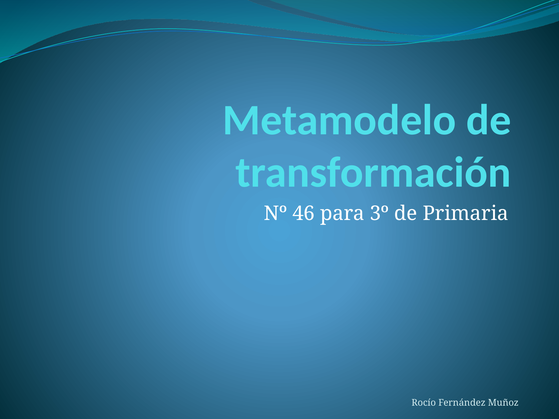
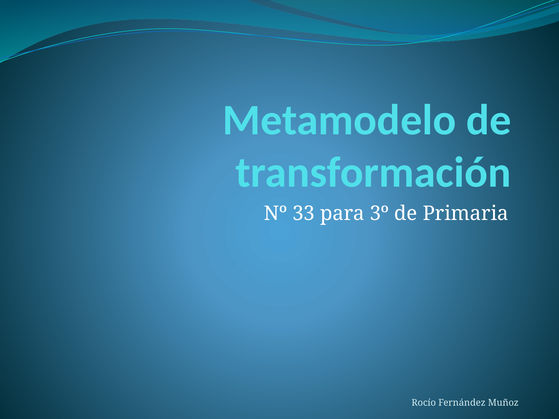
46: 46 -> 33 (304, 214)
